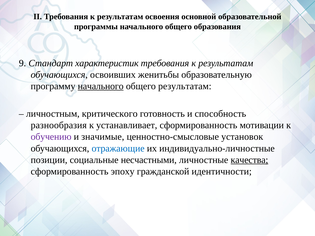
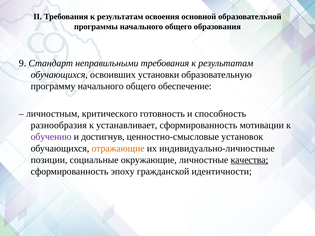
характеристик: характеристик -> неправильными (107, 63)
женитьбы: женитьбы -> установки (159, 75)
начального underline: present -> none (101, 86)
общего результатам: результатам -> обеспечение (185, 86)
значимые: значимые -> достигнув (103, 137)
отражающие colour: blue -> orange (118, 149)
несчастными: несчастными -> окружающие (149, 160)
